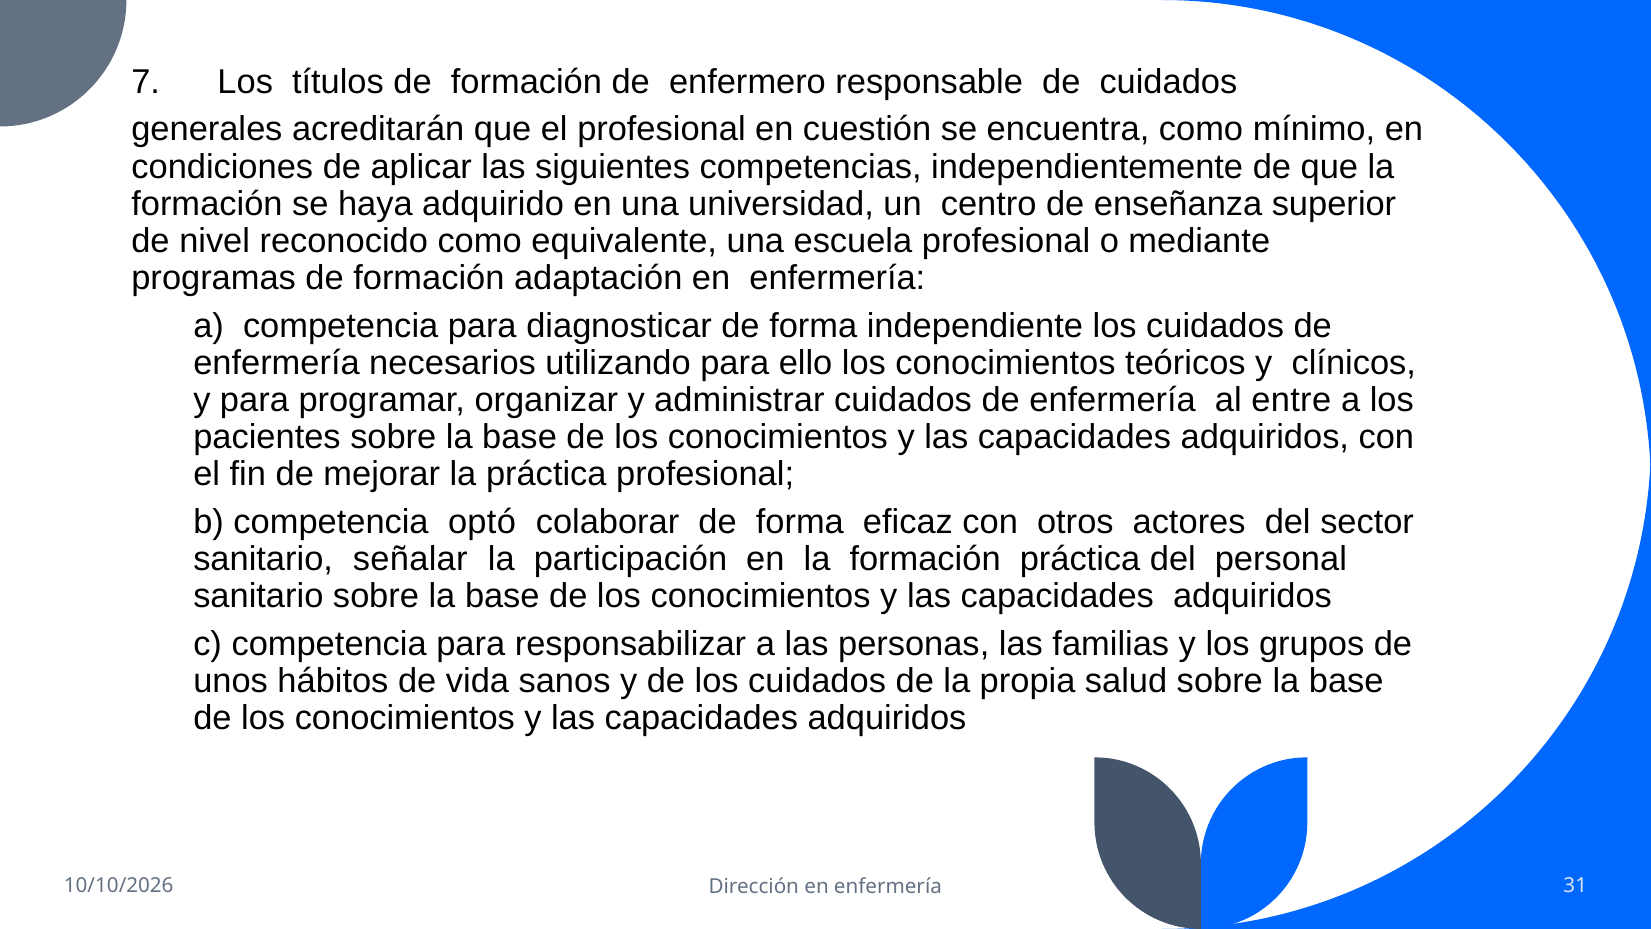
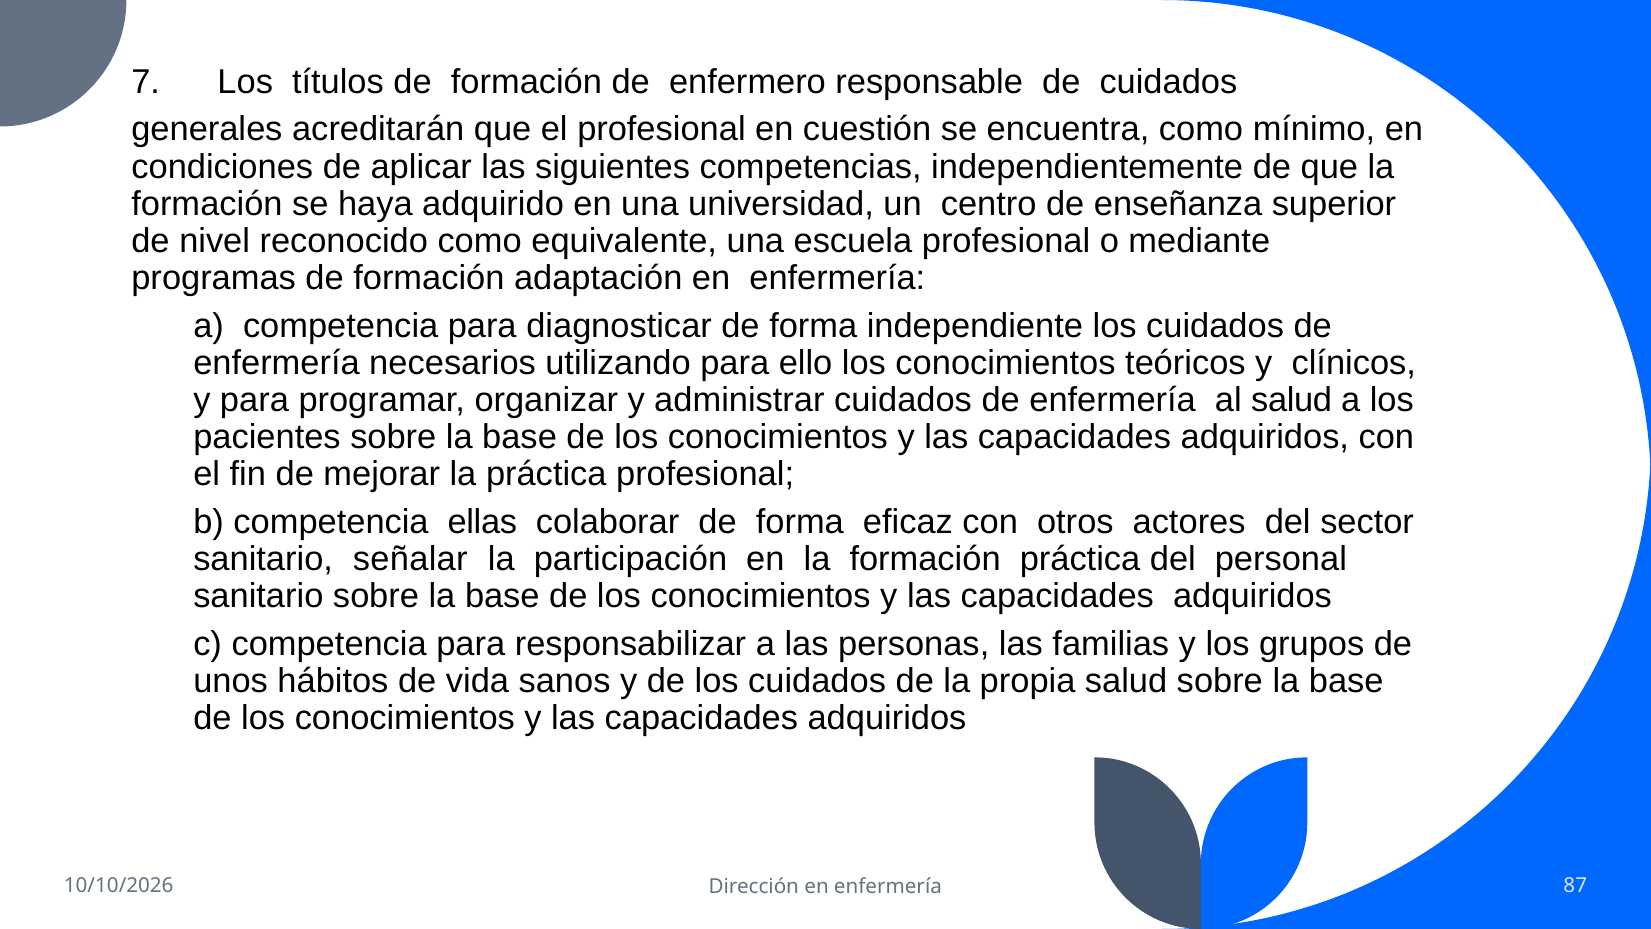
al entre: entre -> salud (1292, 400)
optó: optó -> ellas (482, 522)
31: 31 -> 87 (1575, 885)
